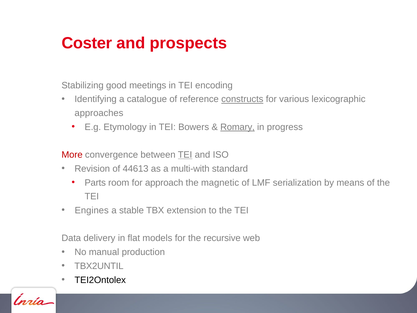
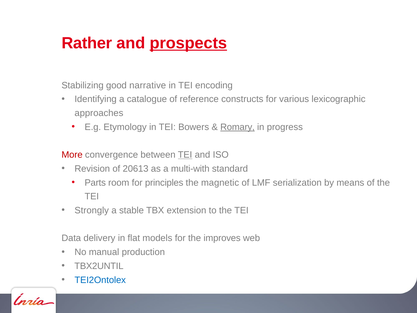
Coster: Coster -> Rather (87, 43)
prospects underline: none -> present (188, 43)
meetings: meetings -> narrative (148, 85)
constructs underline: present -> none (242, 99)
44613: 44613 -> 20613 (136, 169)
approach: approach -> principles (164, 183)
Engines: Engines -> Strongly (92, 210)
recursive: recursive -> improves (222, 238)
TEI2Ontolex colour: black -> blue (100, 280)
